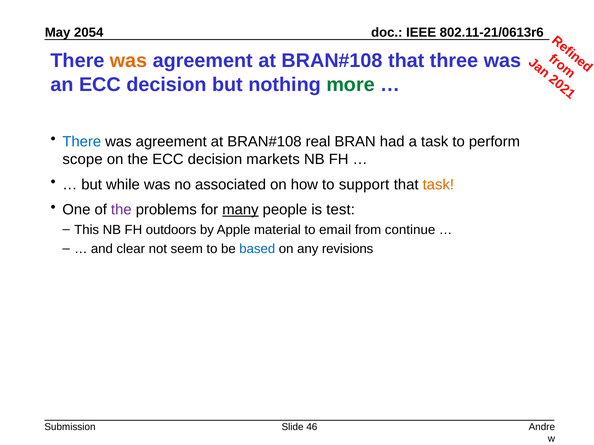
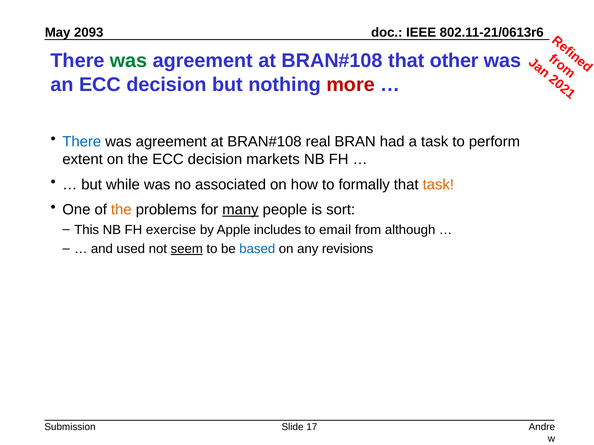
2054: 2054 -> 2093 (89, 33)
was colour: orange -> green (129, 61)
three: three -> other (454, 61)
more colour: green -> red (351, 85)
scope: scope -> extent (83, 159)
support: support -> formally (364, 185)
the colour: purple -> orange (121, 210)
test: test -> sort (341, 210)
outdoors: outdoors -> exercise (171, 230)
material: material -> includes (277, 230)
continue: continue -> although (410, 230)
clear: clear -> used (131, 249)
seem underline: none -> present (187, 249)
46: 46 -> 17 (312, 427)
